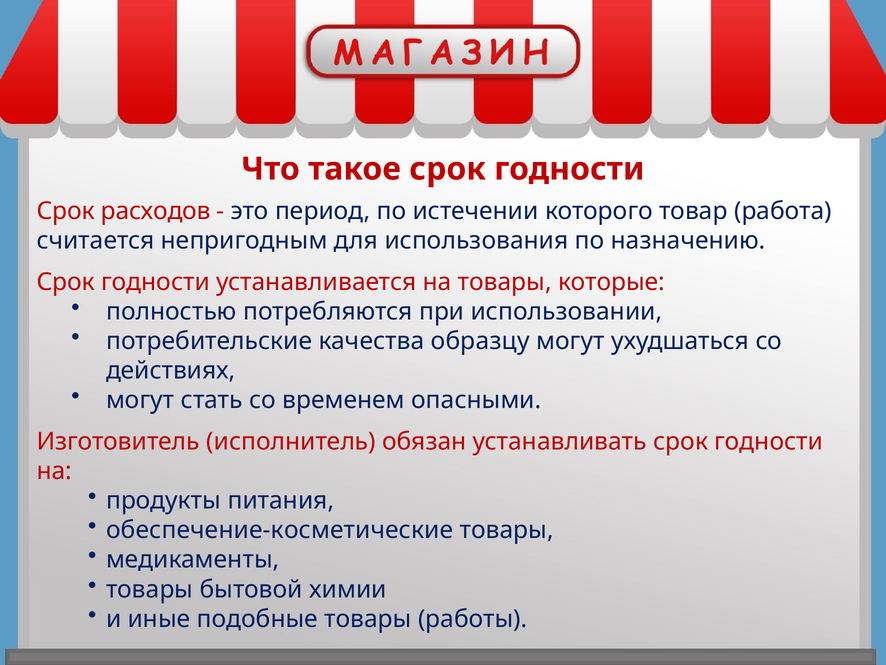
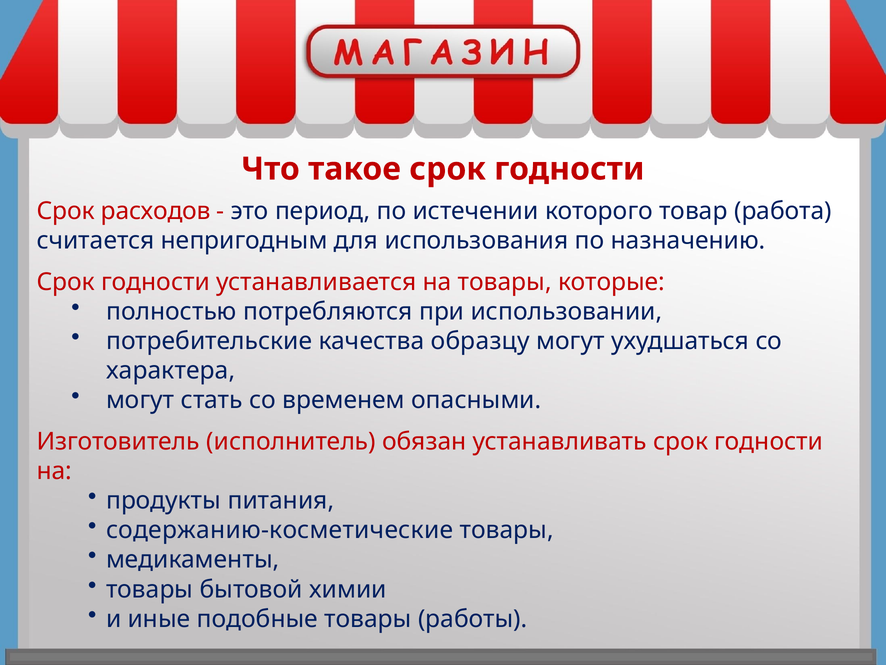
действиях: действиях -> характера (171, 370)
обеспечение-косметические: обеспечение-косметические -> содержанию-косметические (280, 530)
